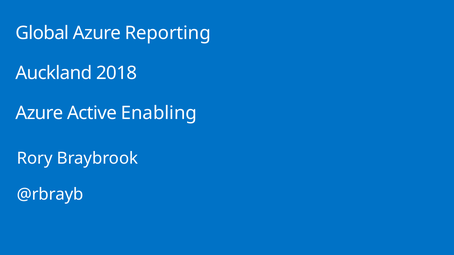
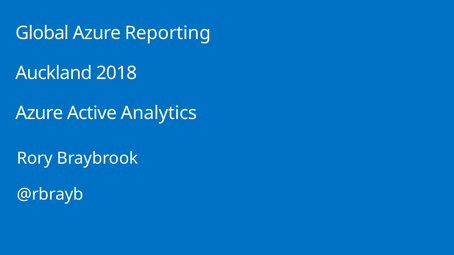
Enabling: Enabling -> Analytics (159, 113)
